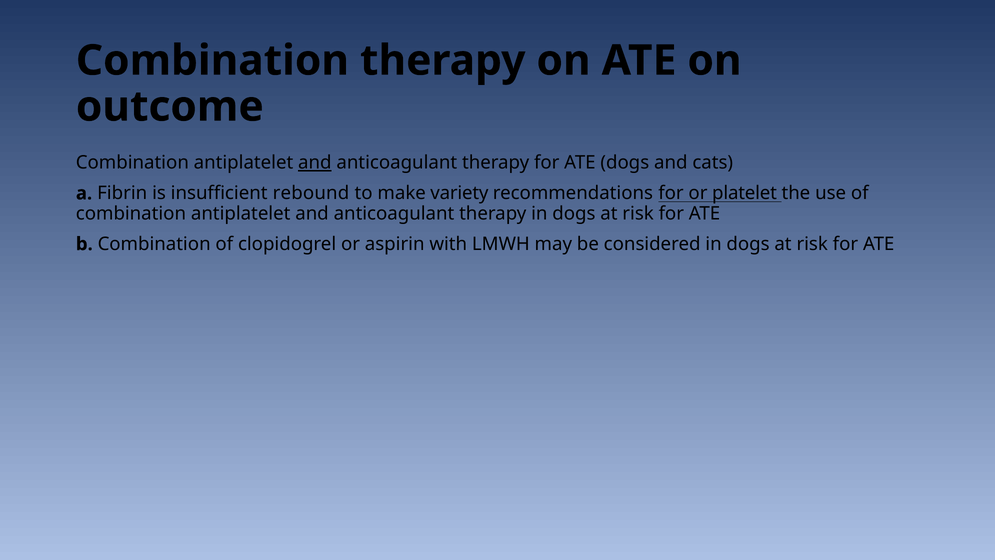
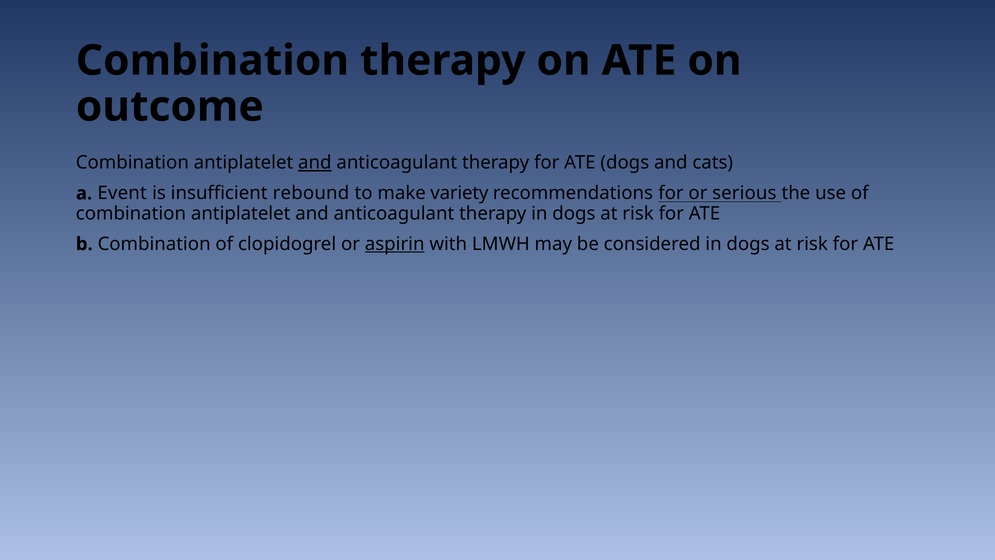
Fibrin: Fibrin -> Event (122, 193)
platelet: platelet -> serious (744, 193)
aspirin underline: none -> present (395, 244)
